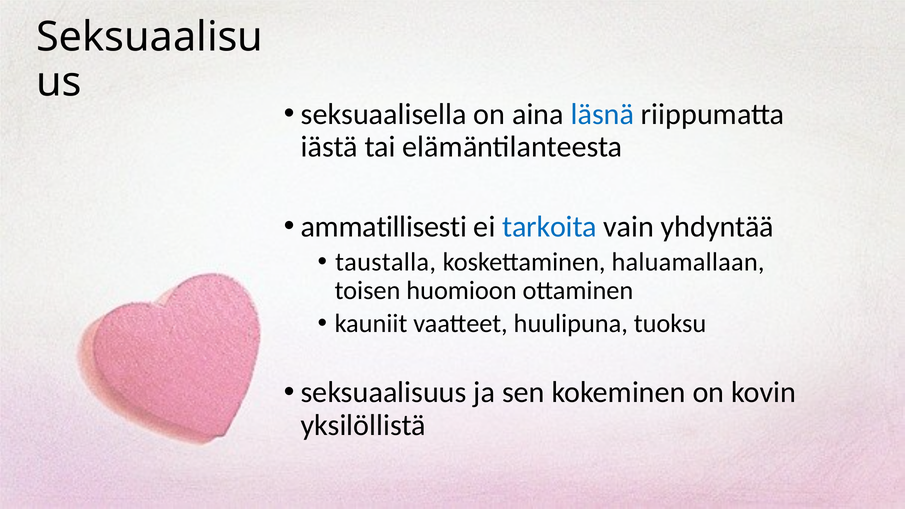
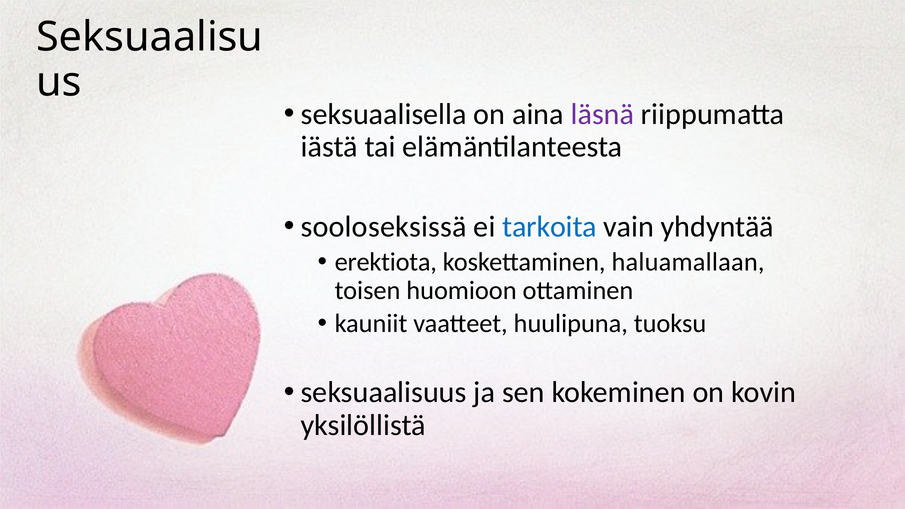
läsnä colour: blue -> purple (602, 114)
ammatillisesti: ammatillisesti -> sooloseksissä (384, 227)
taustalla: taustalla -> erektiota (386, 262)
